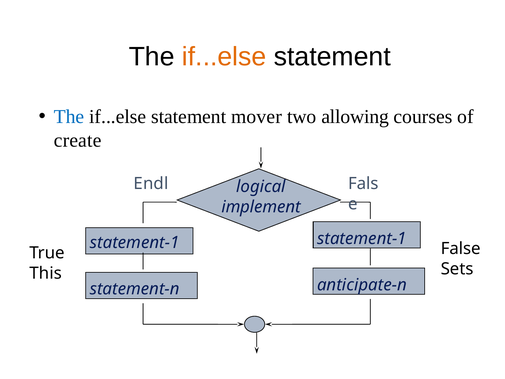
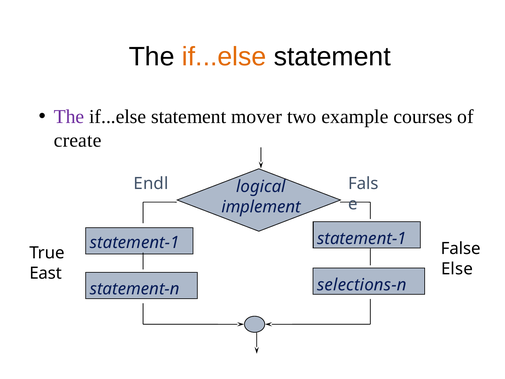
The colour: blue -> purple (69, 117)
allowing: allowing -> example (355, 117)
Sets: Sets -> Else (457, 269)
This: This -> East (46, 273)
anticipate-n: anticipate-n -> selections-n (362, 285)
